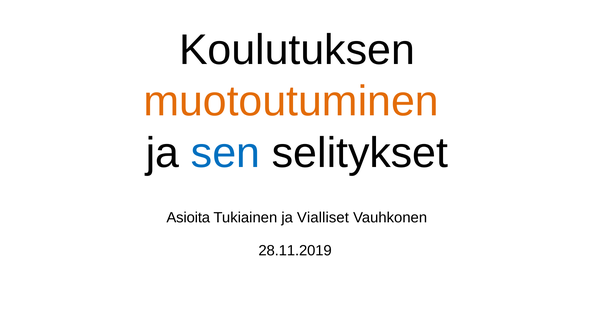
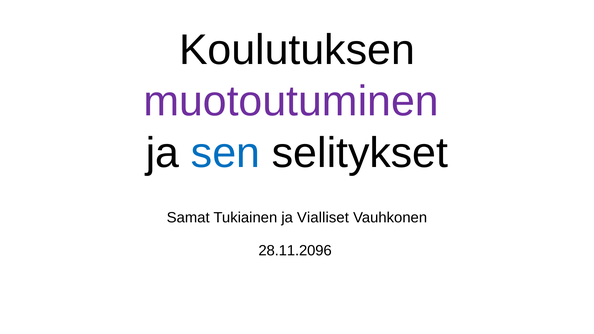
muotoutuminen colour: orange -> purple (291, 102)
Asioita: Asioita -> Samat (188, 218)
28.11.2019: 28.11.2019 -> 28.11.2096 (295, 251)
